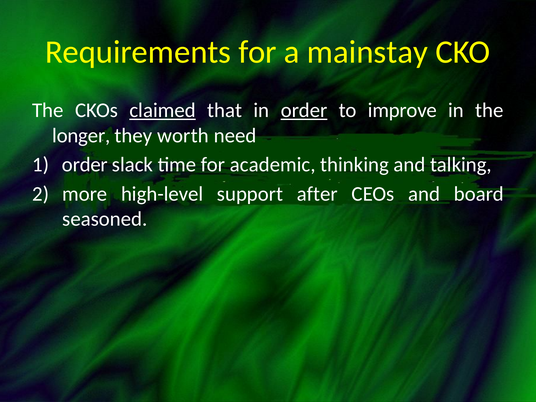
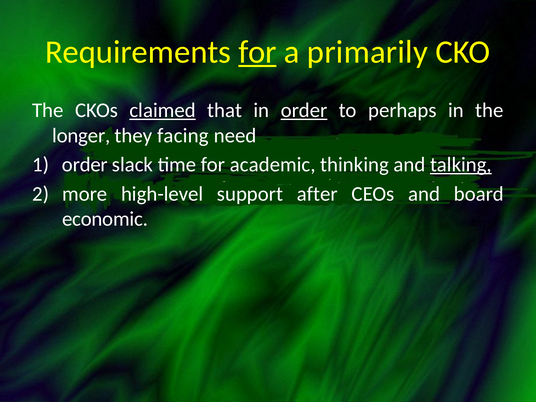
for underline: none -> present (258, 52)
mainstay: mainstay -> primarily (367, 52)
improve: improve -> perhaps (402, 110)
worth: worth -> facing (183, 135)
talking underline: none -> present (461, 165)
seasoned: seasoned -> economic (105, 219)
